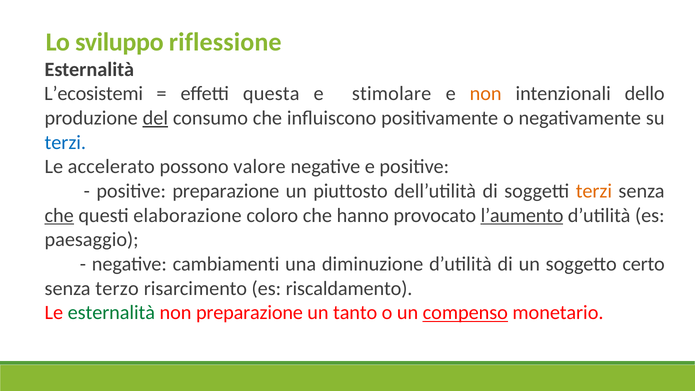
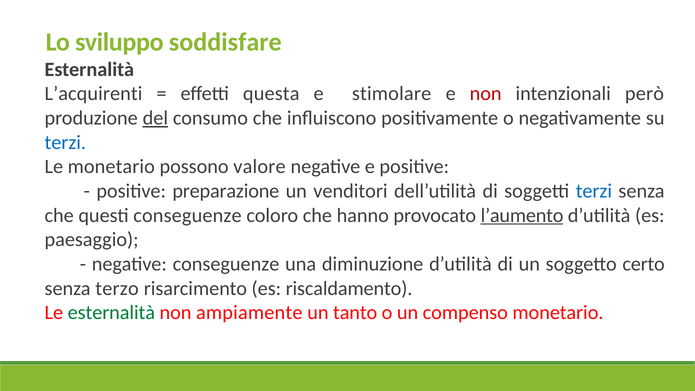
riflessione: riflessione -> soddisfare (225, 42)
L’ecosistemi: L’ecosistemi -> L’acquirenti (94, 94)
non colour: orange -> red (486, 94)
dello: dello -> però (644, 94)
Le accelerato: accelerato -> monetario (111, 167)
piuttosto: piuttosto -> venditori (350, 191)
terzi colour: orange -> blue (594, 191)
che underline: present -> none (59, 215)
questi elaborazione: elaborazione -> conseguenze (188, 215)
negative cambiamenti: cambiamenti -> conseguenze (226, 264)
non preparazione: preparazione -> ampiamente (249, 313)
compenso underline: present -> none (465, 313)
